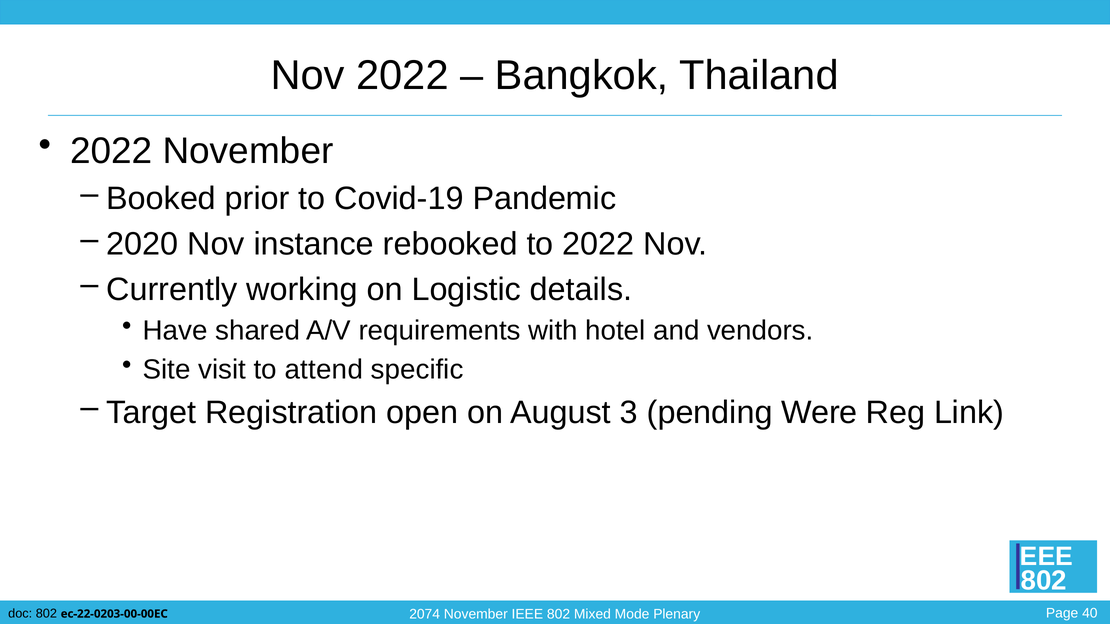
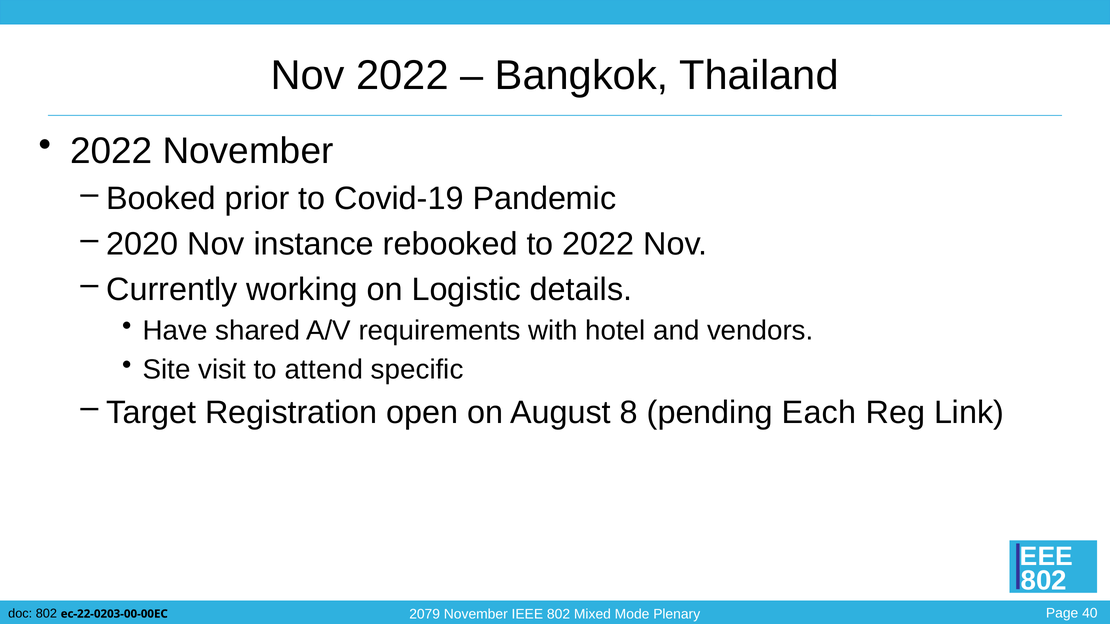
3: 3 -> 8 (629, 413)
Were: Were -> Each (819, 413)
2074: 2074 -> 2079 (425, 615)
